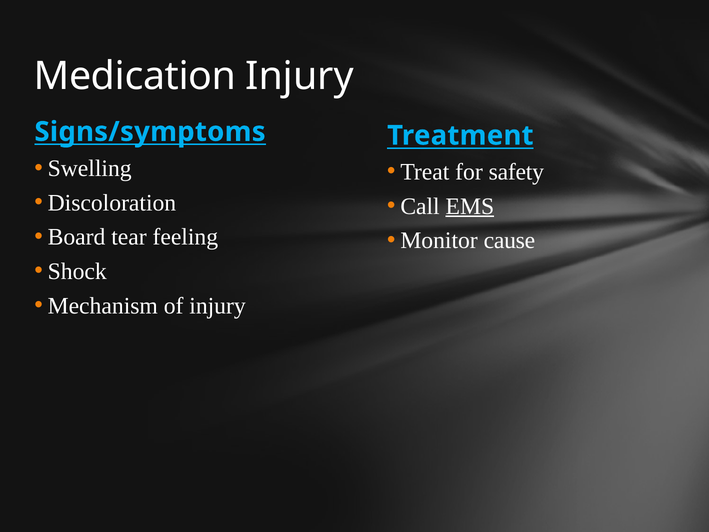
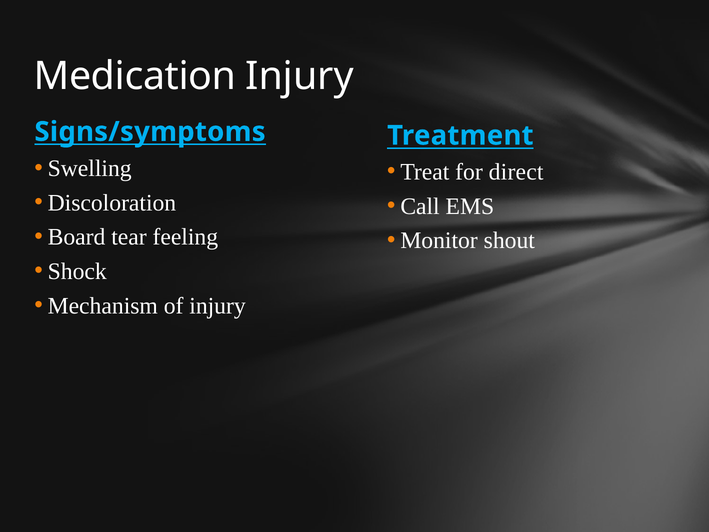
safety: safety -> direct (516, 172)
EMS underline: present -> none (470, 206)
cause: cause -> shout (509, 240)
